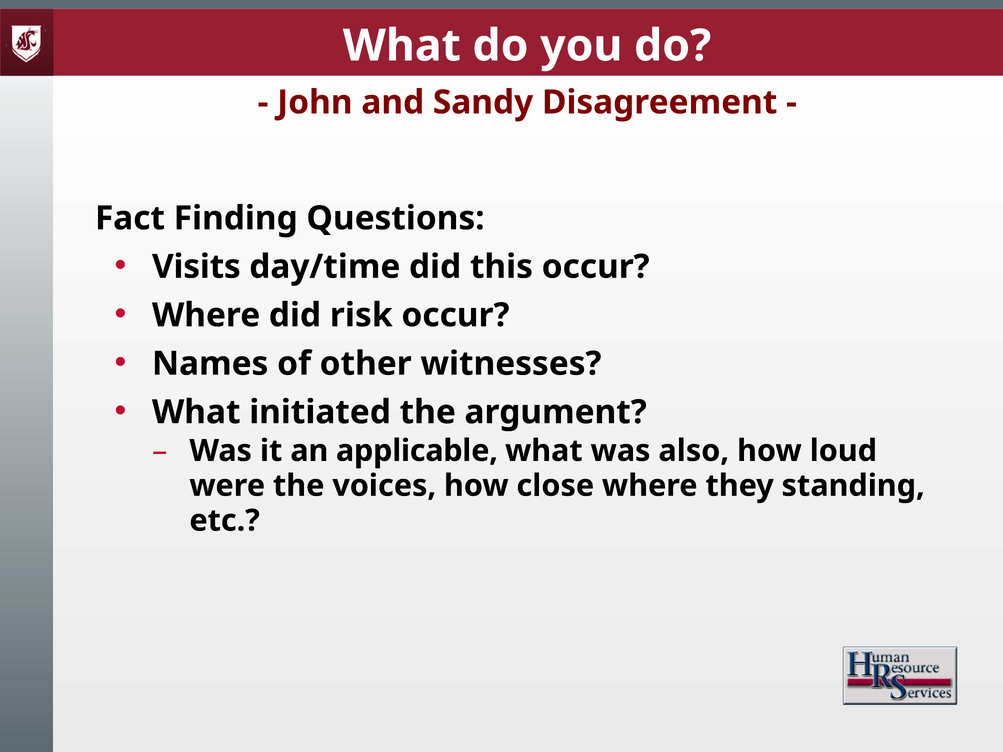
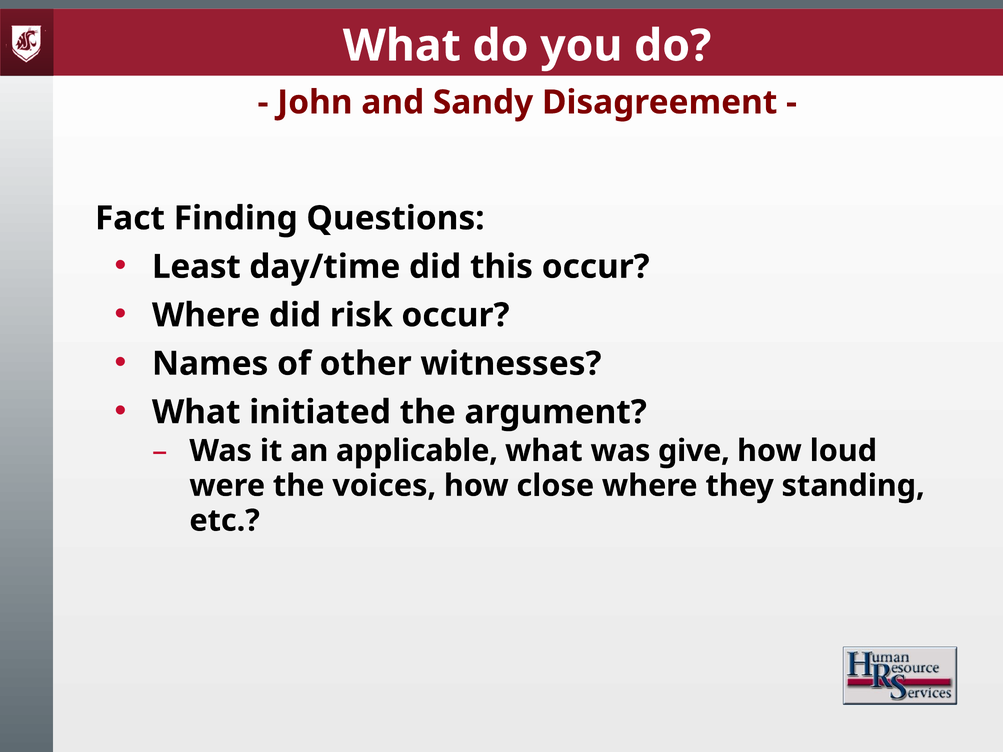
Visits: Visits -> Least (196, 267)
also: also -> give (694, 451)
